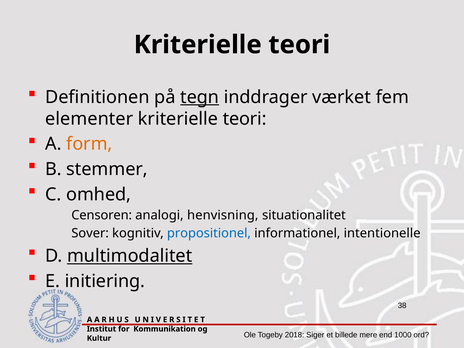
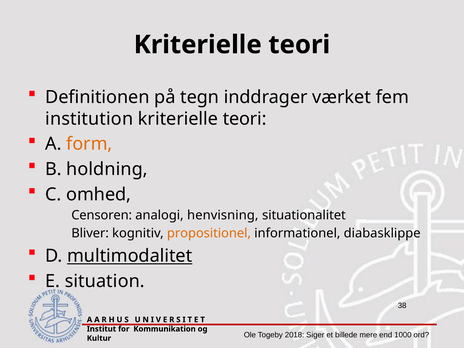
tegn underline: present -> none (200, 97)
elementer: elementer -> institution (89, 119)
stemmer: stemmer -> holdning (107, 169)
Sover: Sover -> Bliver (90, 233)
propositionel colour: blue -> orange (209, 233)
intentionelle: intentionelle -> diabasklippe (382, 233)
initiering: initiering -> situation (105, 281)
